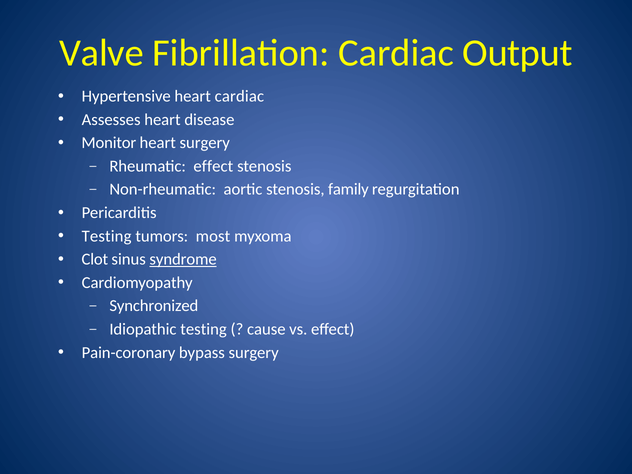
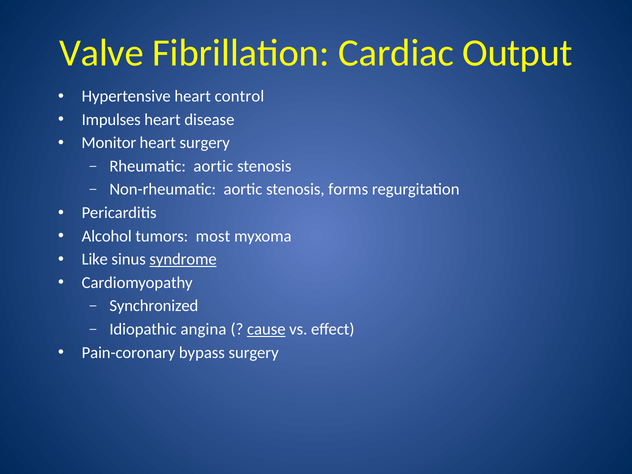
heart cardiac: cardiac -> control (239, 96)
Assesses: Assesses -> Impulses (111, 120)
Rheumatic effect: effect -> aortic (213, 166)
family: family -> forms (348, 189)
Testing: Testing -> Alcohol (107, 236)
Clot: Clot -> Like (95, 259)
Idiopathic testing: testing -> angina (203, 329)
cause underline: none -> present (266, 329)
